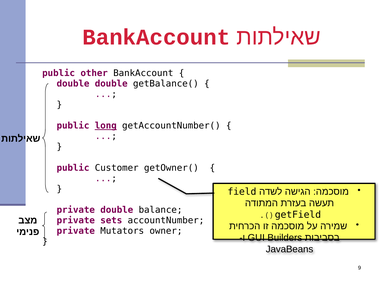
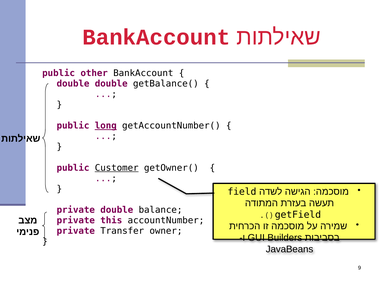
Customer underline: none -> present (117, 168)
sets: sets -> this (111, 220)
Mutators: Mutators -> Transfer (122, 231)
